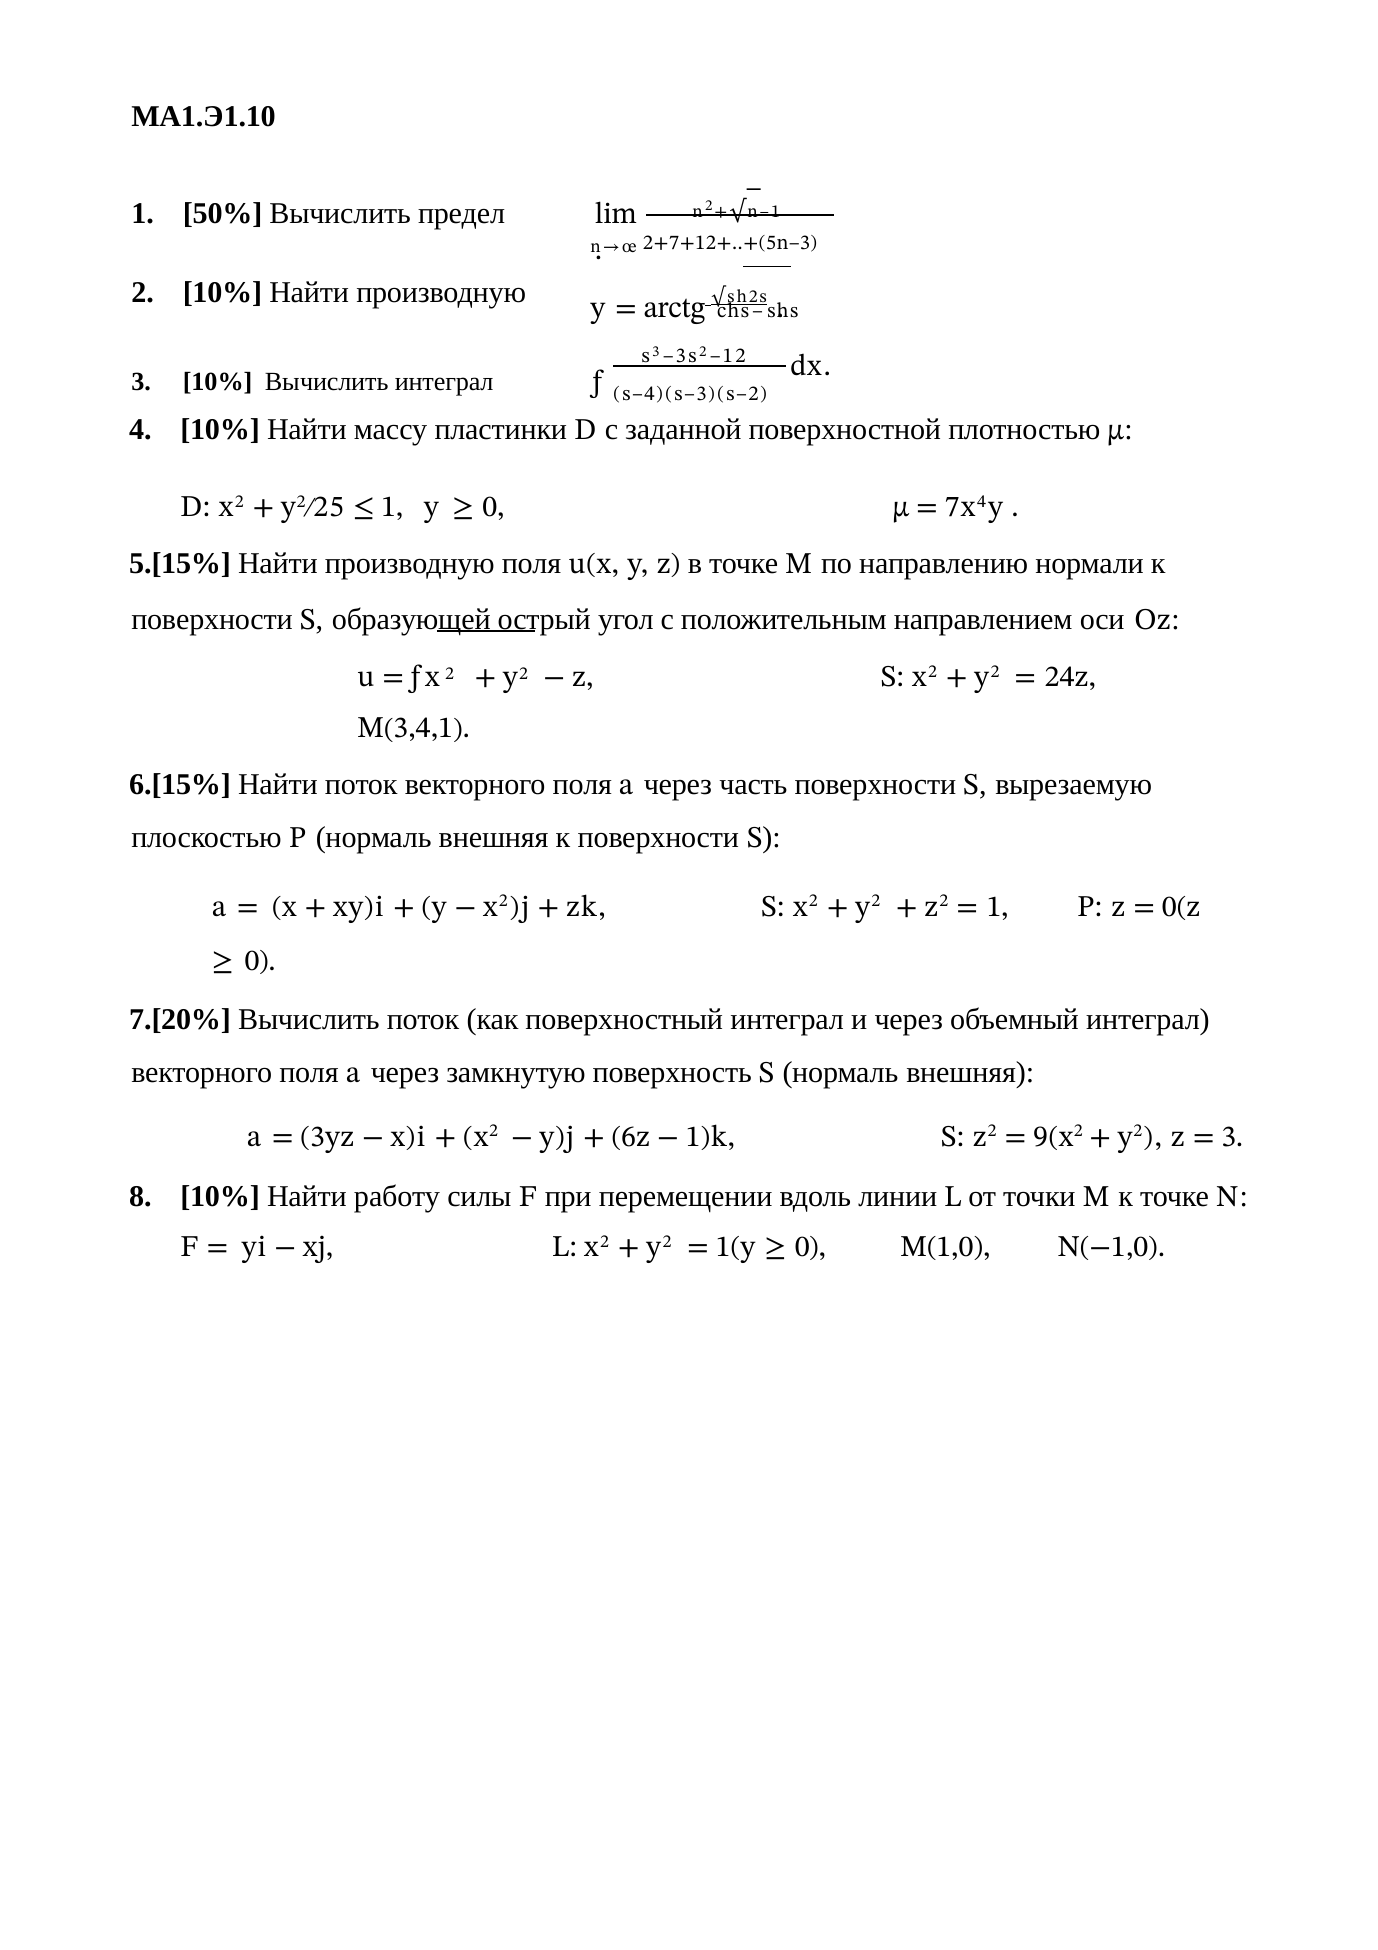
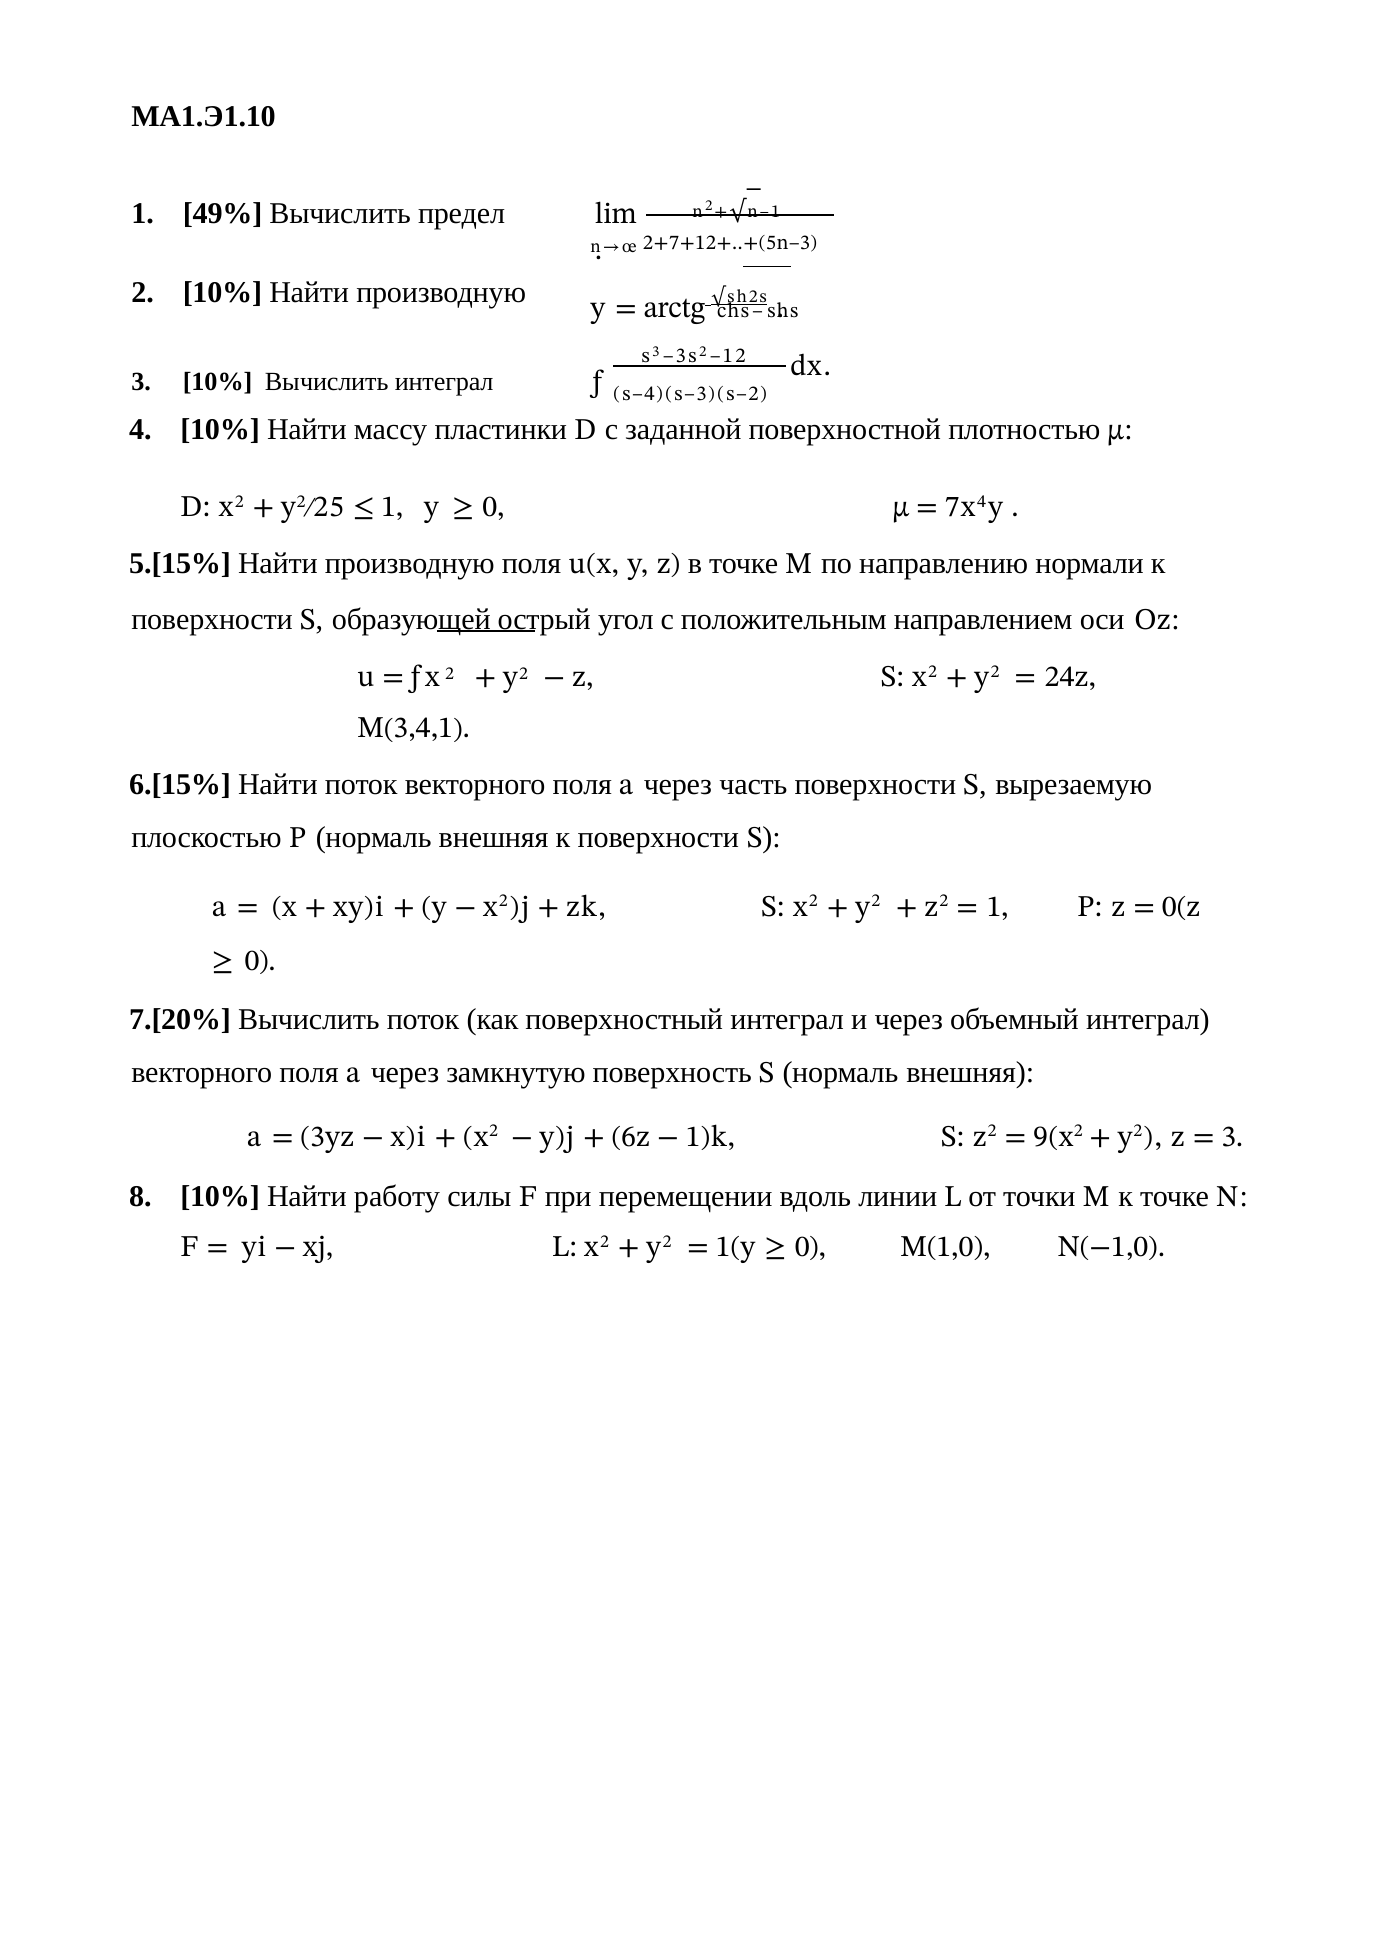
50%: 50% -> 49% (223, 214)
